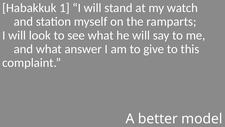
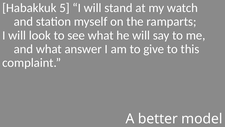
1: 1 -> 5 (64, 8)
